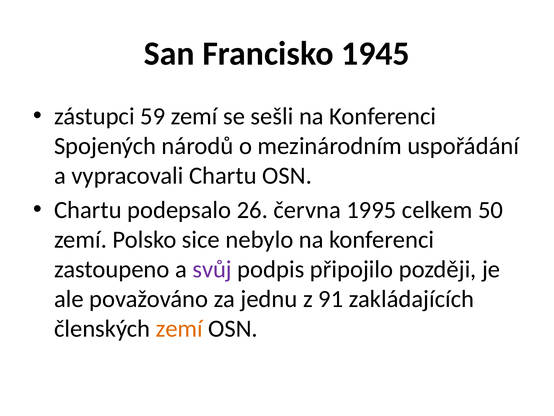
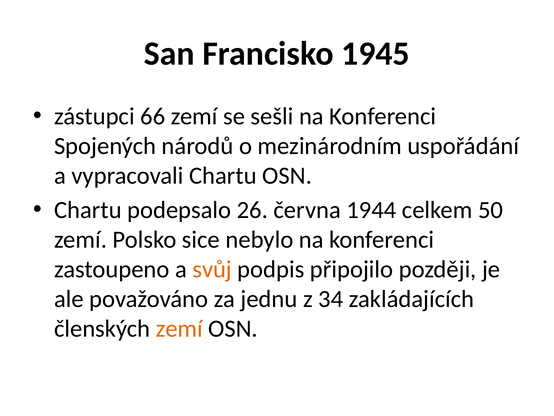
59: 59 -> 66 (153, 116)
1995: 1995 -> 1944 (371, 210)
svůj colour: purple -> orange (212, 269)
91: 91 -> 34 (331, 299)
